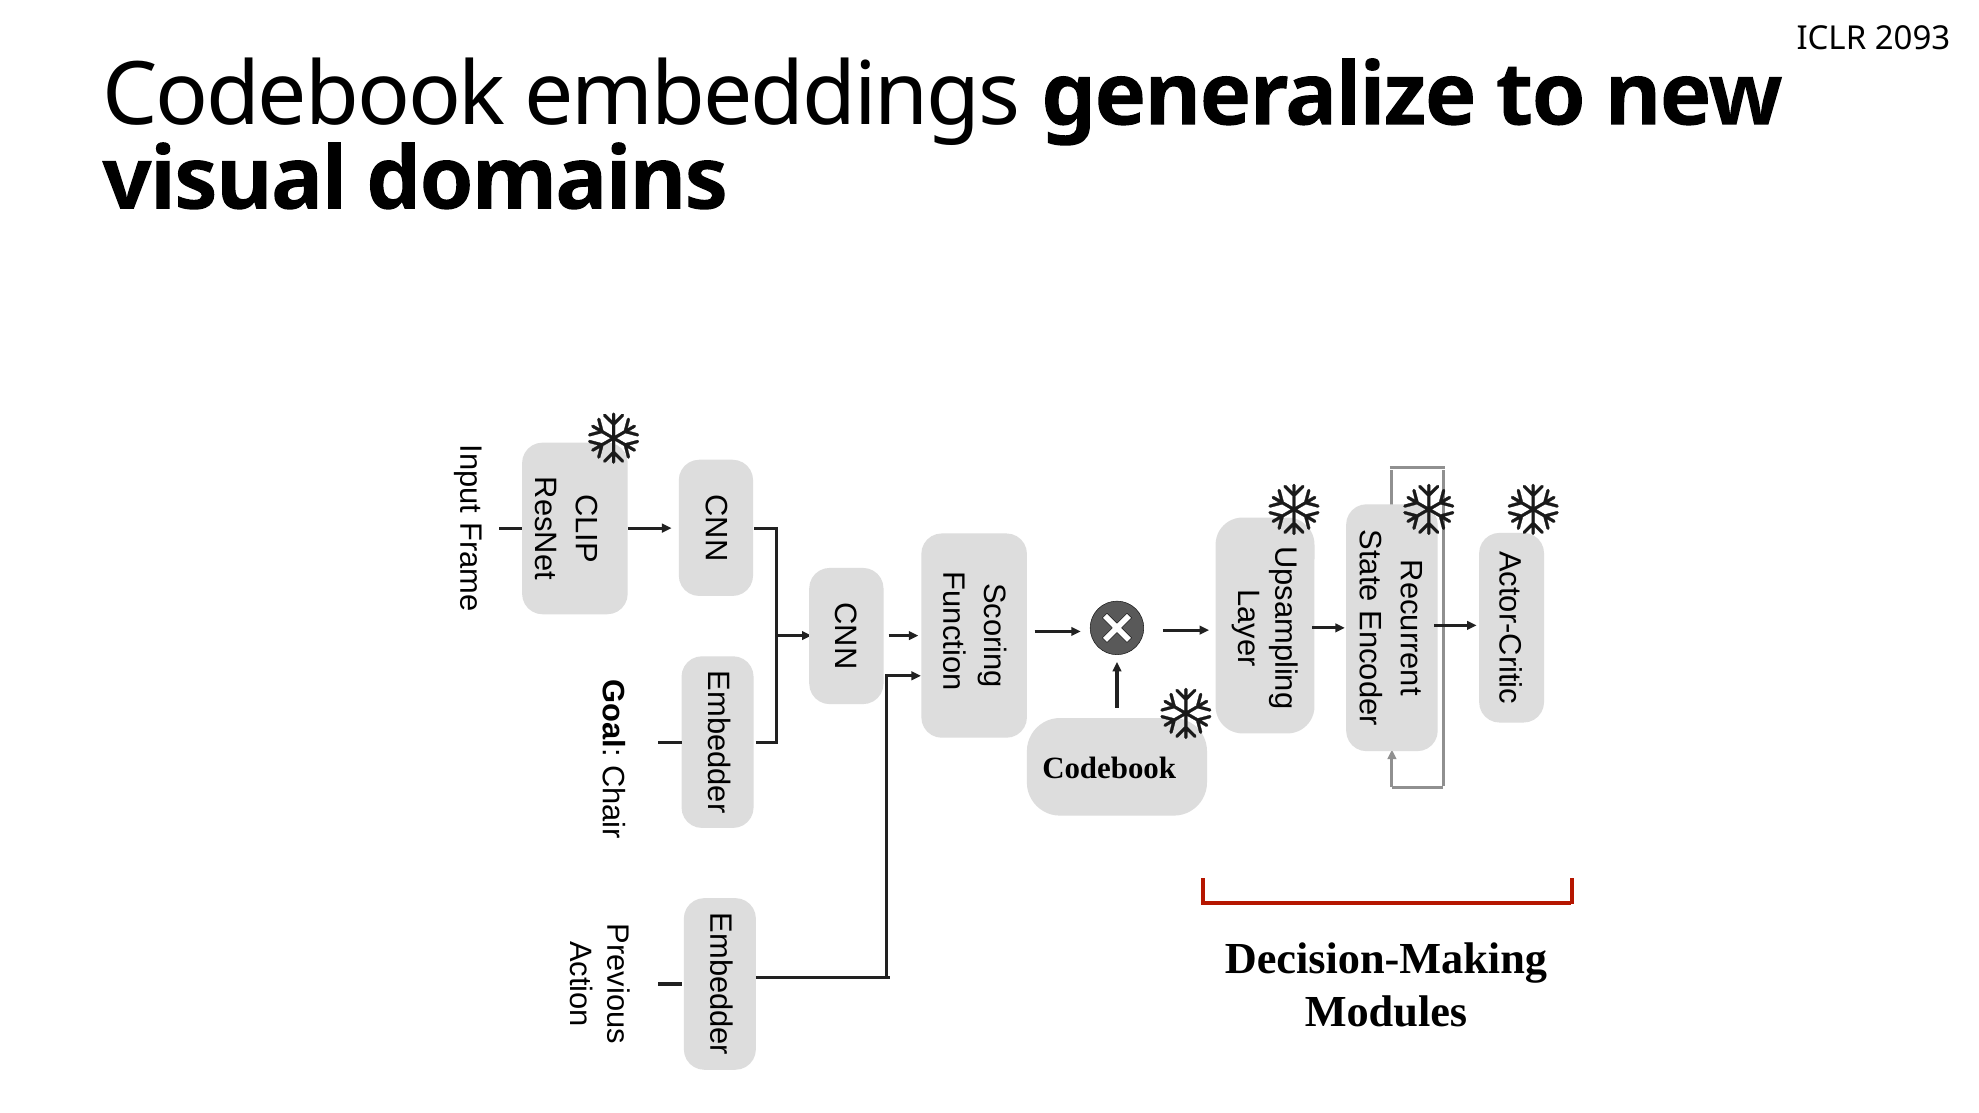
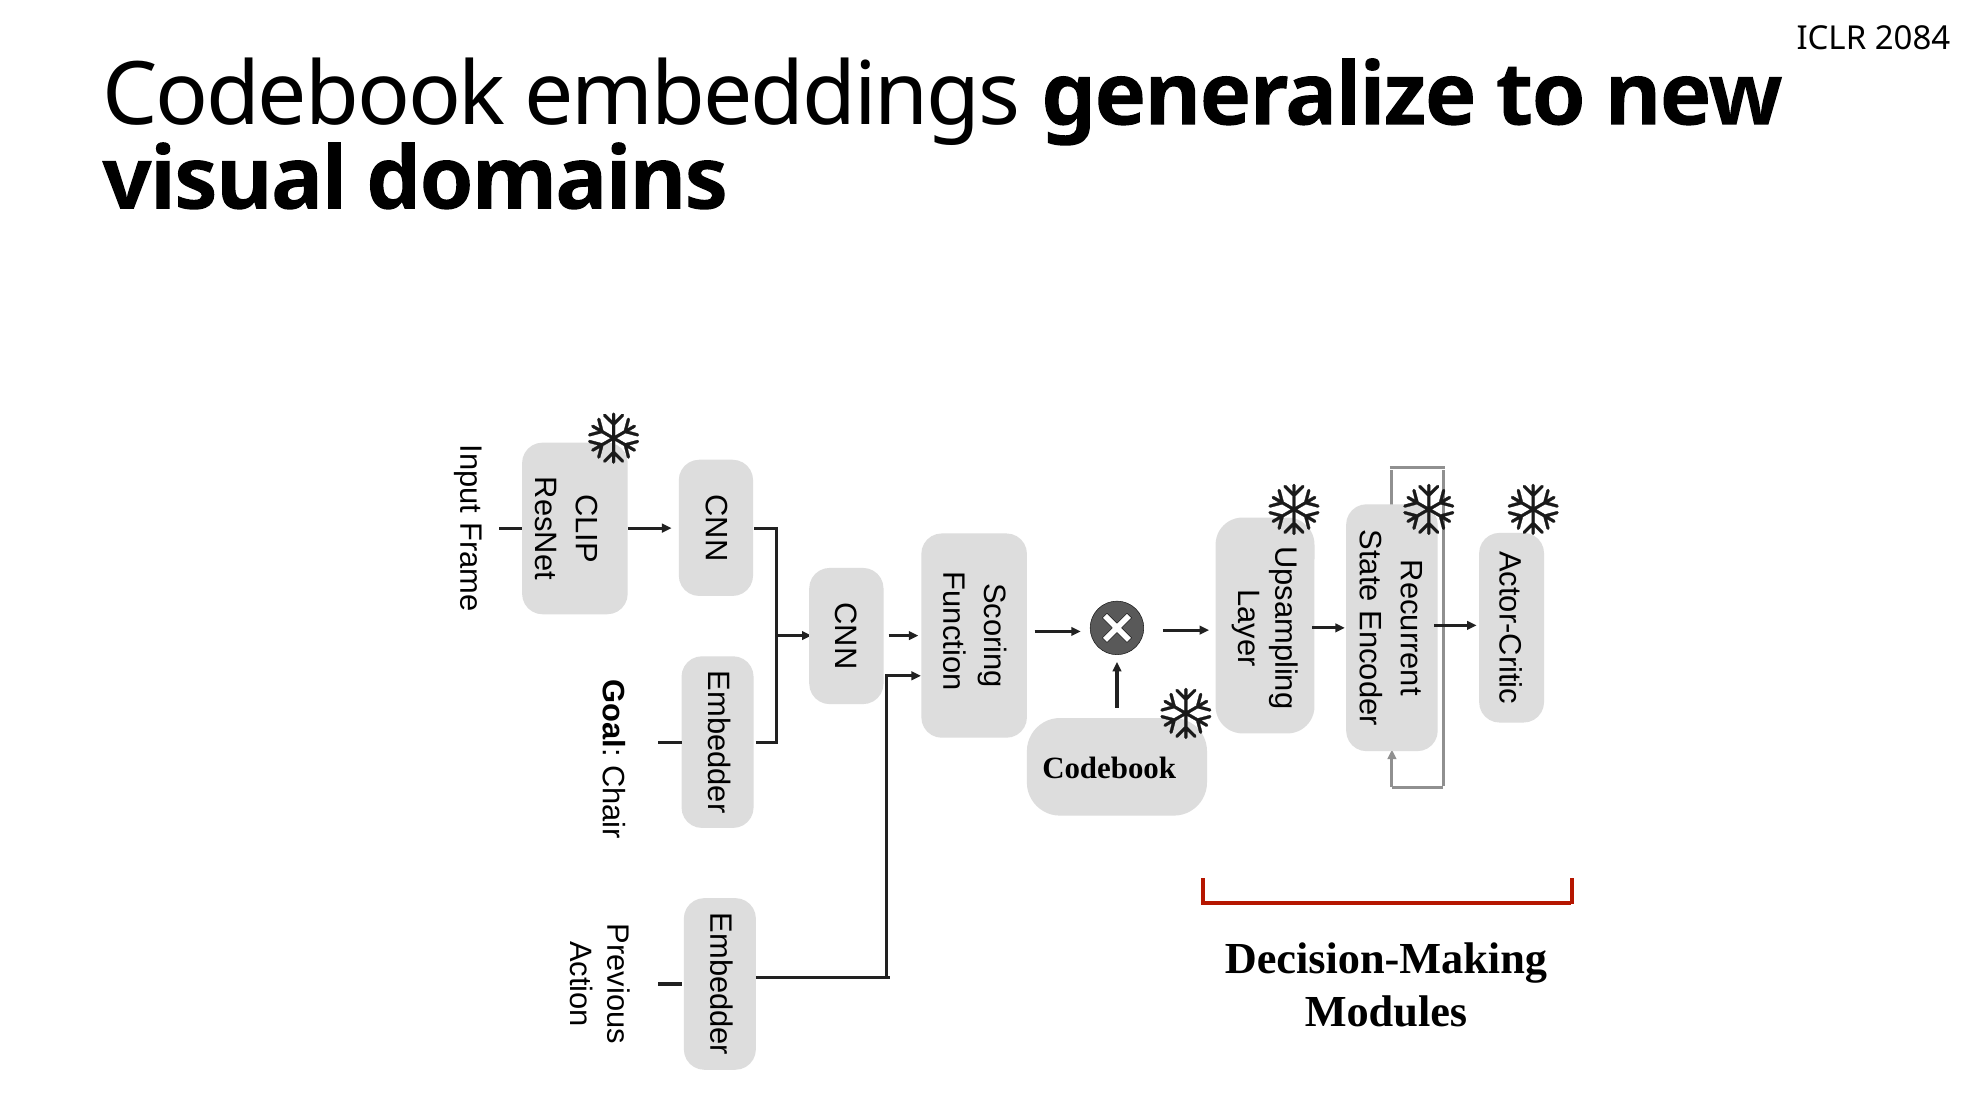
2093: 2093 -> 2084 (1913, 39)
